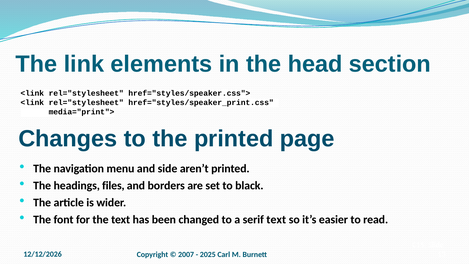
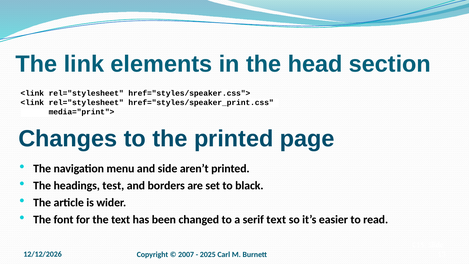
files: files -> test (113, 185)
